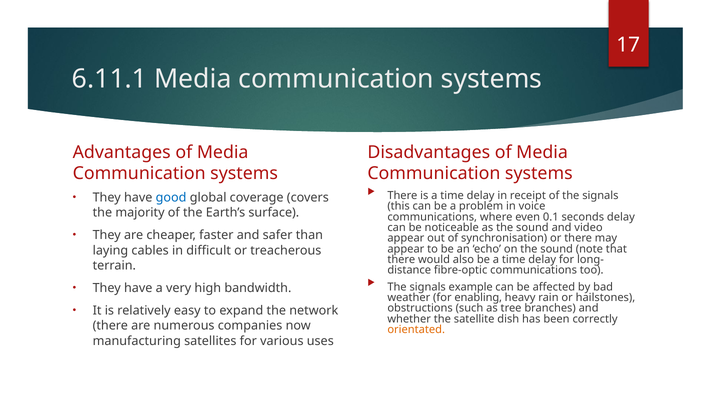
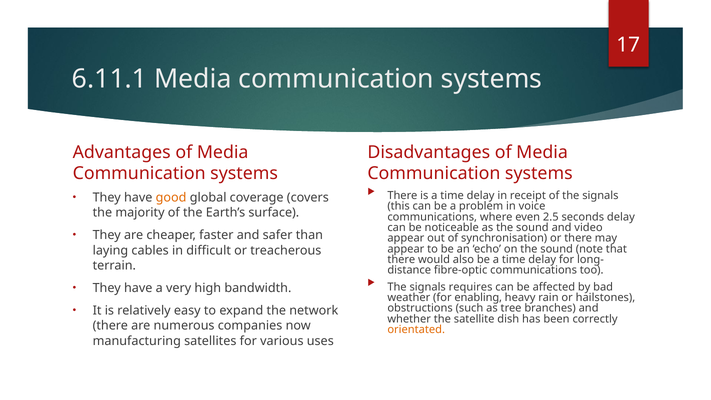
good colour: blue -> orange (171, 198)
0.1: 0.1 -> 2.5 (551, 217)
example: example -> requires (471, 287)
